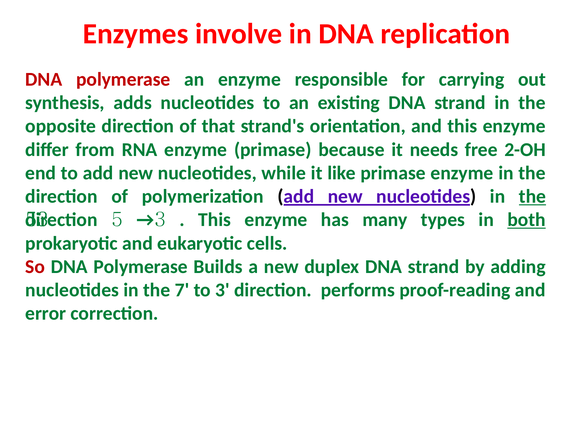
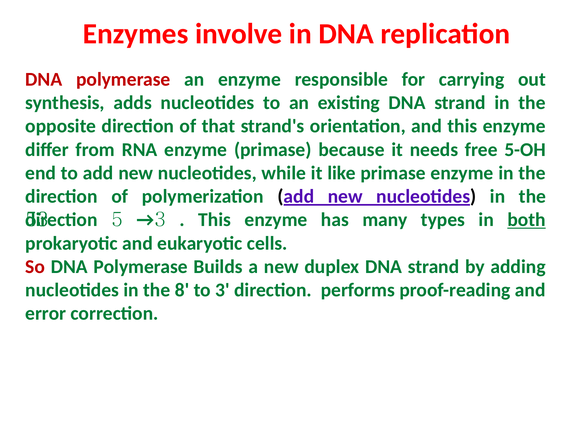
2-OH: 2-OH -> 5-OH (525, 150)
the underline: present -> none (532, 197)
7: 7 -> 8 (182, 290)
